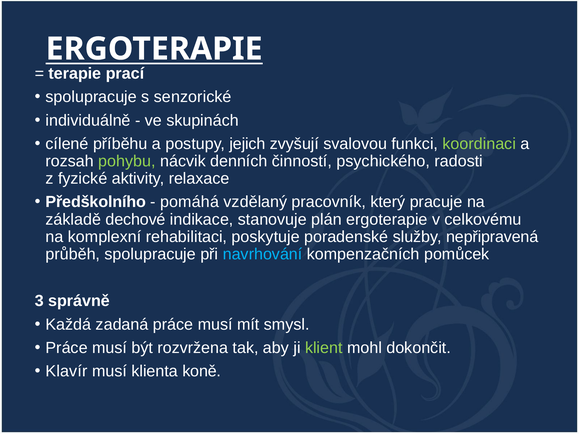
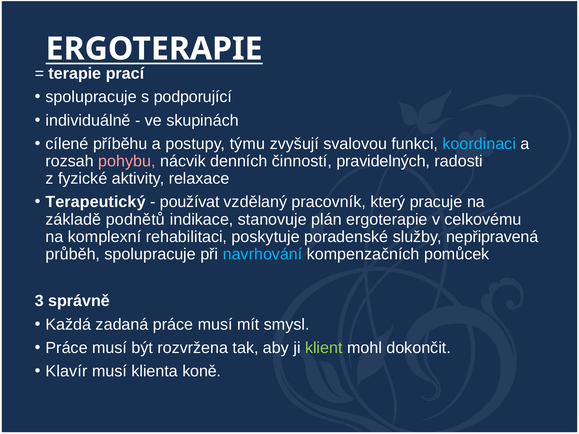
senzorické: senzorické -> podporující (193, 97)
jejich: jejich -> týmu (247, 144)
koordinaci colour: light green -> light blue (479, 144)
pohybu colour: light green -> pink (127, 161)
psychického: psychického -> pravidelných (383, 161)
Předškolního: Předškolního -> Terapeutický (96, 202)
pomáhá: pomáhá -> používat (190, 202)
dechové: dechové -> podnětů (135, 220)
